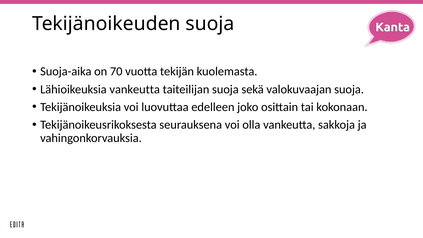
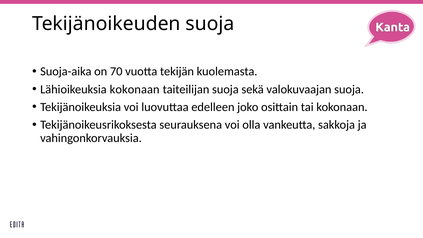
Lähioikeuksia vankeutta: vankeutta -> kokonaan (135, 89)
